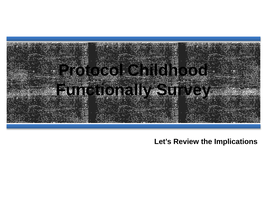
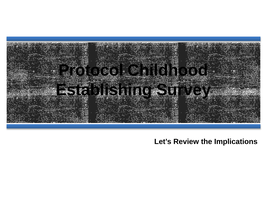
Functionally: Functionally -> Establishing (104, 90)
